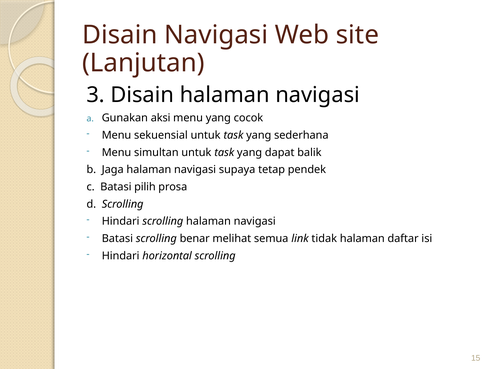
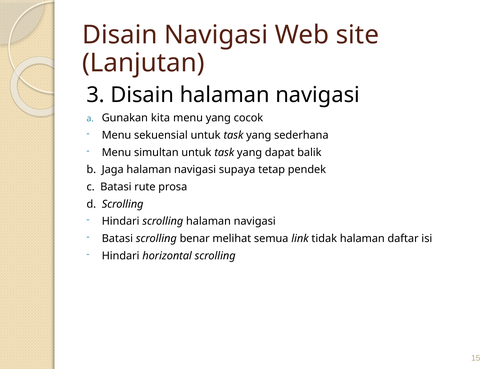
aksi: aksi -> kita (161, 118)
pilih: pilih -> rute (145, 187)
